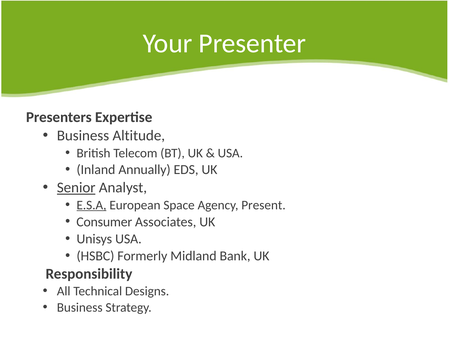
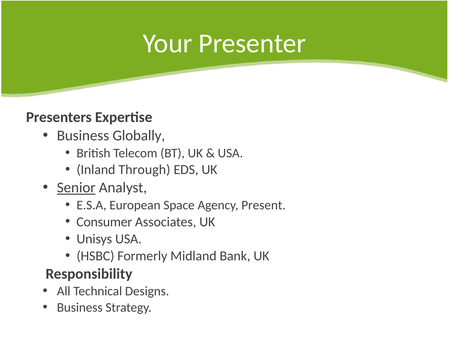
Altitude: Altitude -> Globally (139, 136)
Annually: Annually -> Through (144, 170)
E.S.A underline: present -> none (91, 205)
